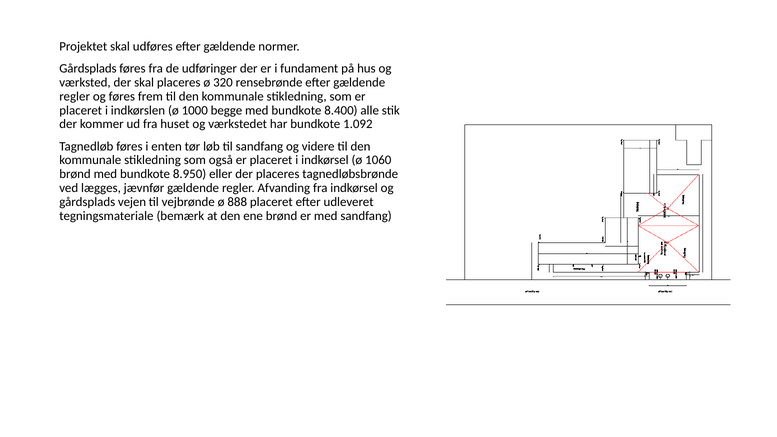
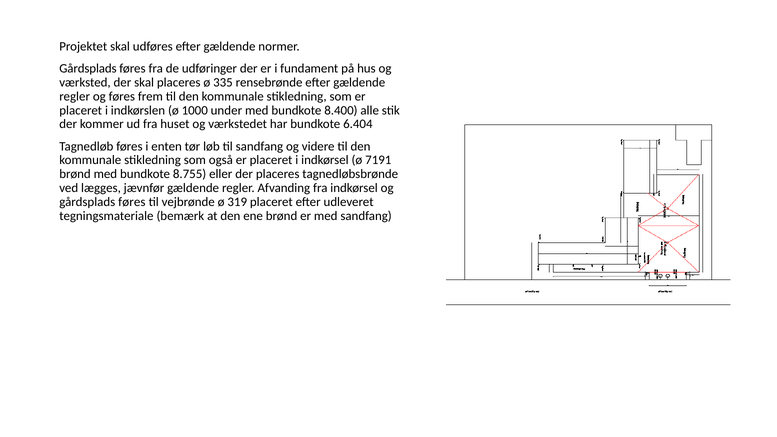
320: 320 -> 335 (223, 82)
begge: begge -> under (226, 110)
1.092: 1.092 -> 6.404 (358, 124)
1060: 1060 -> 7191 (378, 160)
8.950: 8.950 -> 8.755 (190, 174)
vejen: vejen -> føres (132, 202)
888: 888 -> 319 (237, 202)
